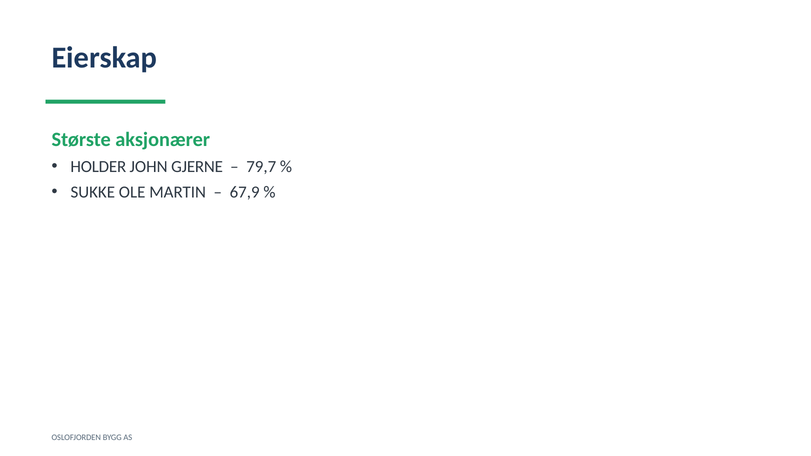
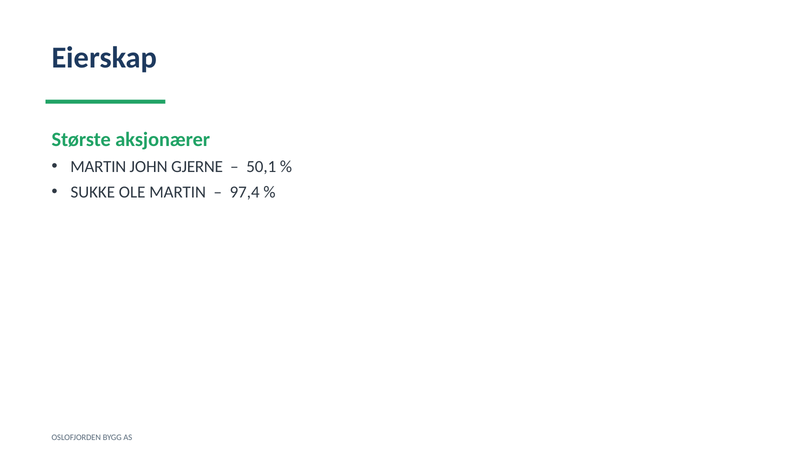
HOLDER: HOLDER -> MARTIN (98, 167)
79,7: 79,7 -> 50,1 (261, 167)
67,9: 67,9 -> 97,4 (245, 192)
